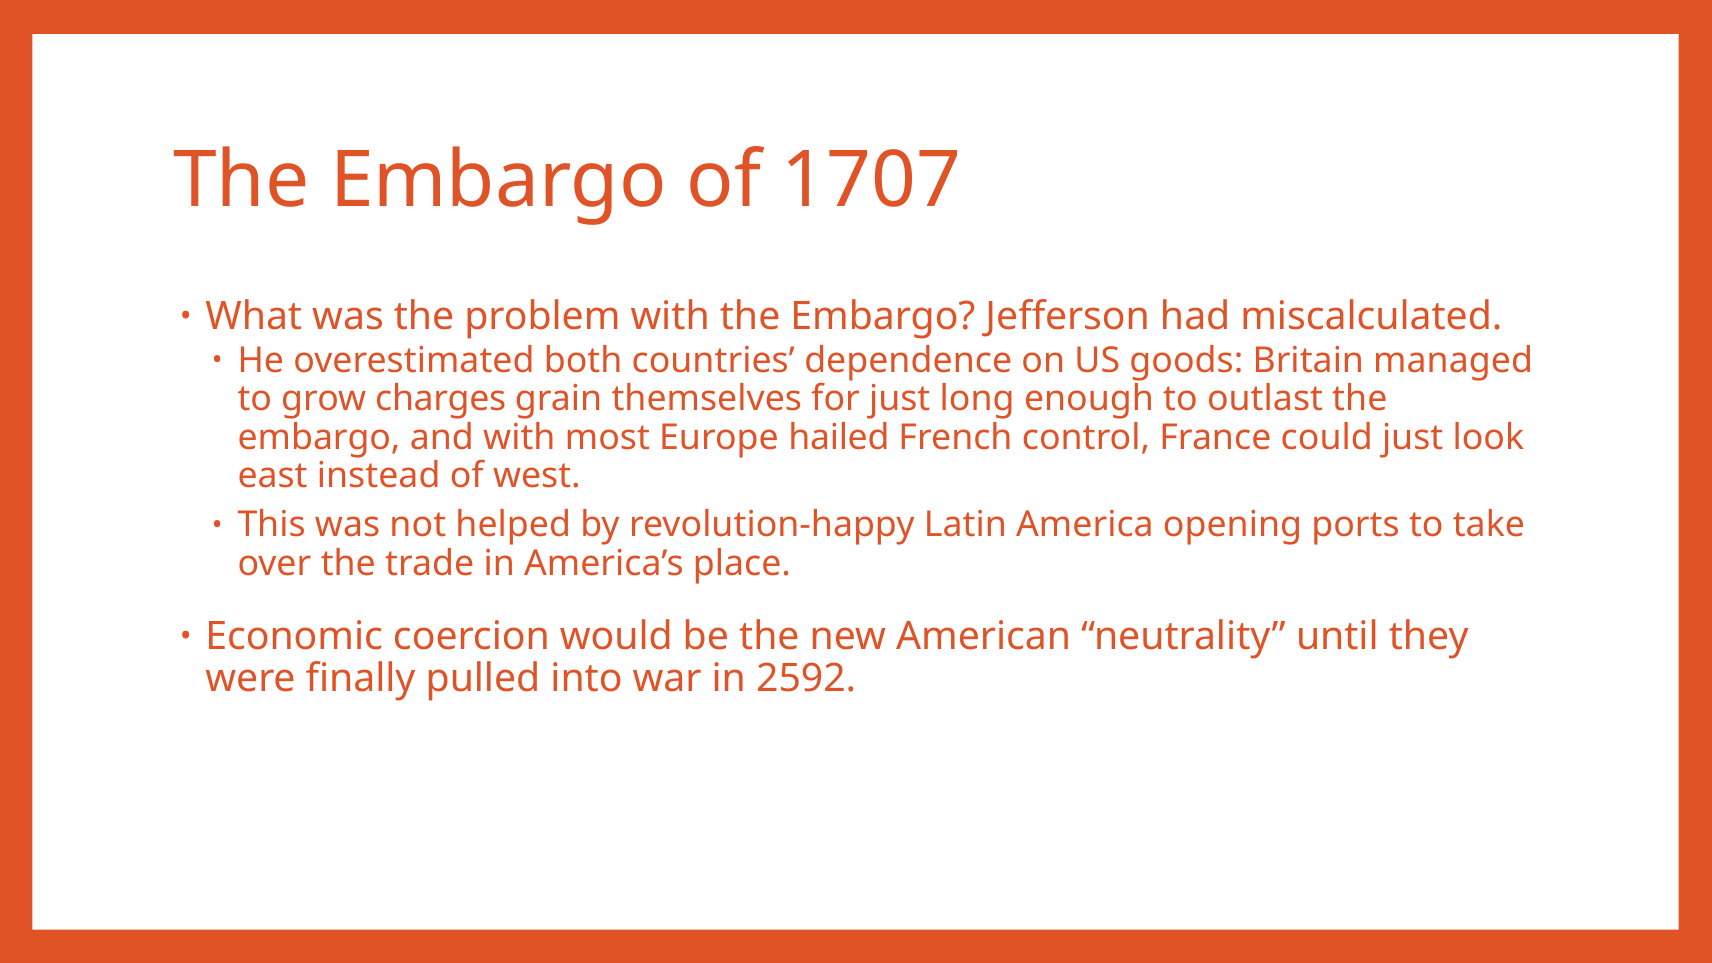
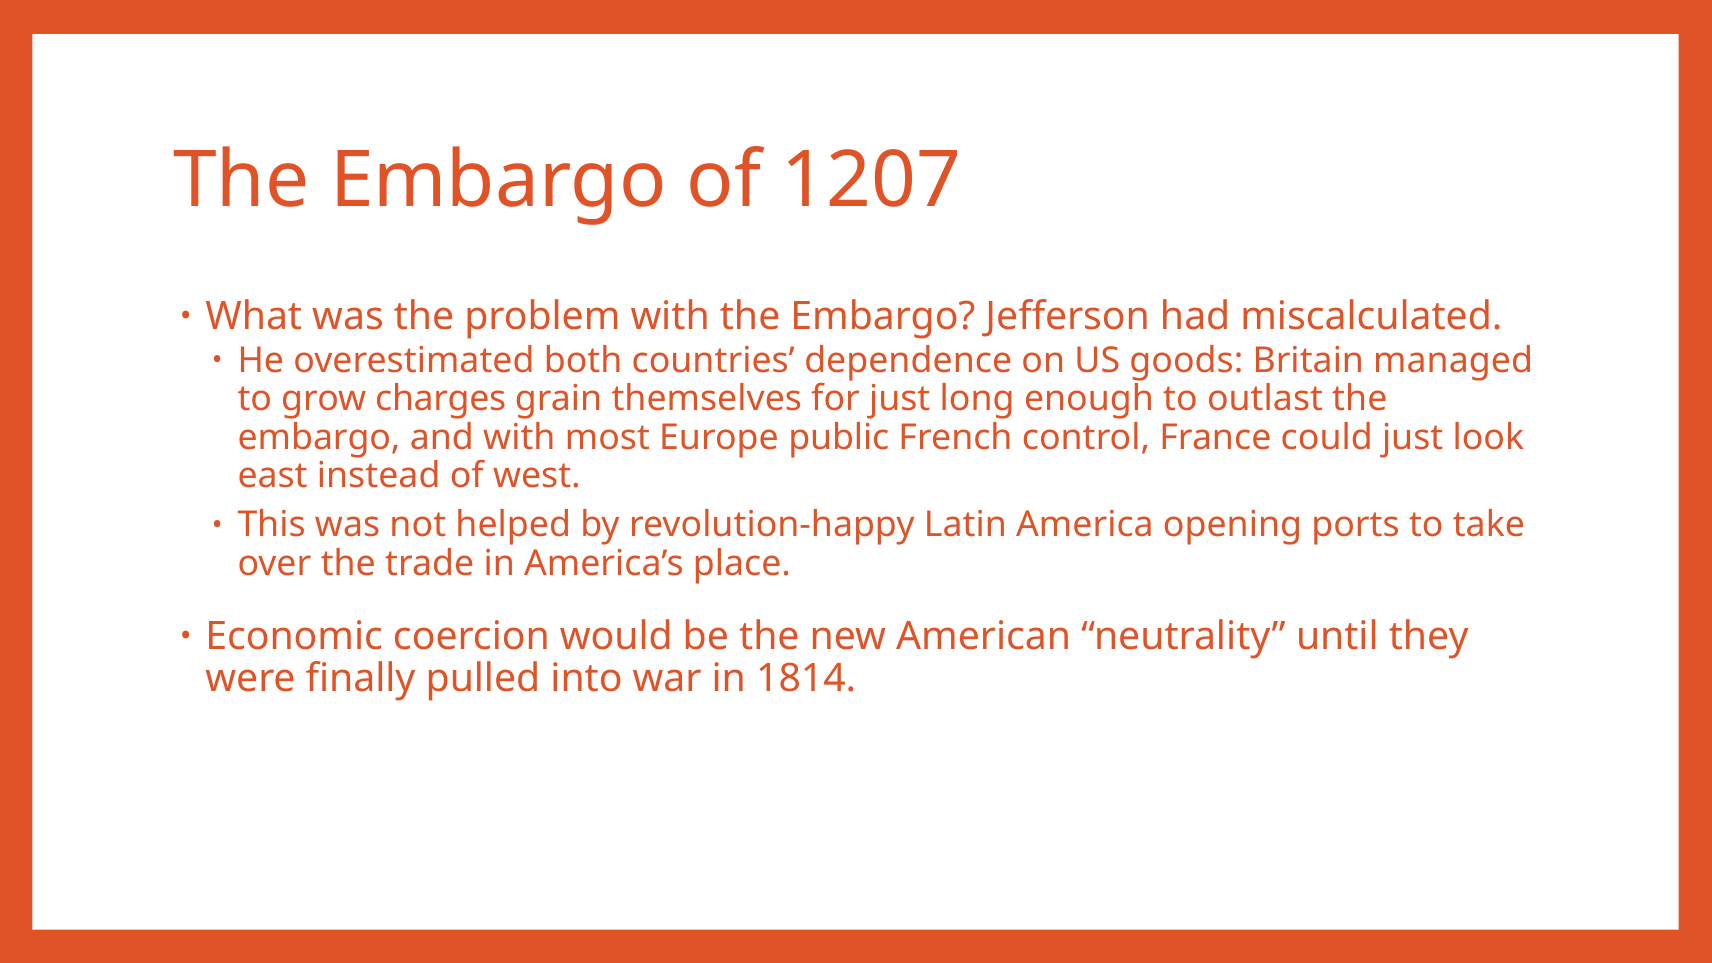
1707: 1707 -> 1207 (871, 180)
hailed: hailed -> public (839, 437)
2592: 2592 -> 1814 (806, 678)
